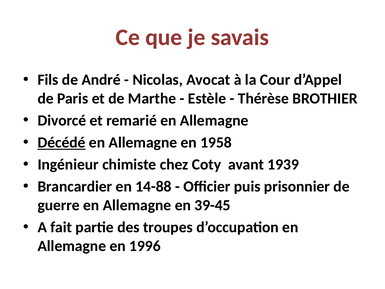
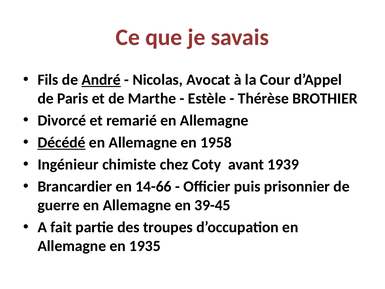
André underline: none -> present (101, 80)
14-88: 14-88 -> 14-66 (153, 186)
1996: 1996 -> 1935 (145, 246)
